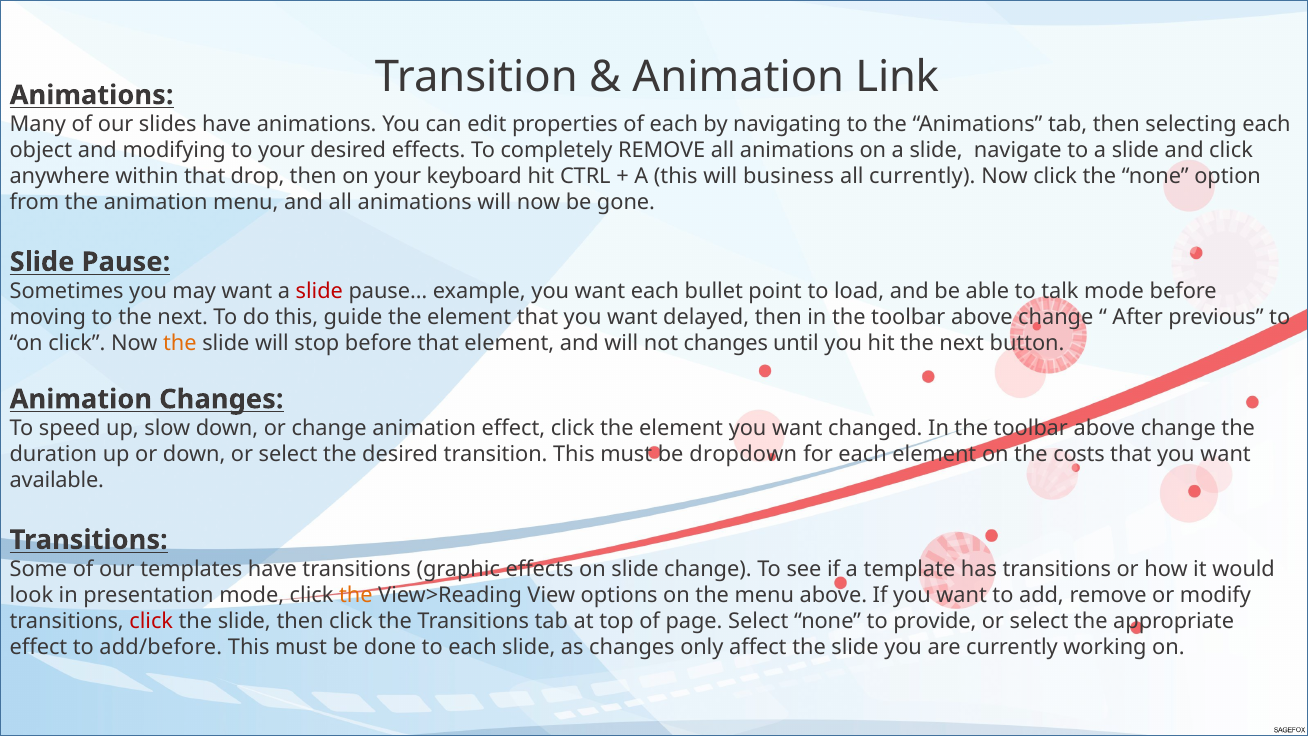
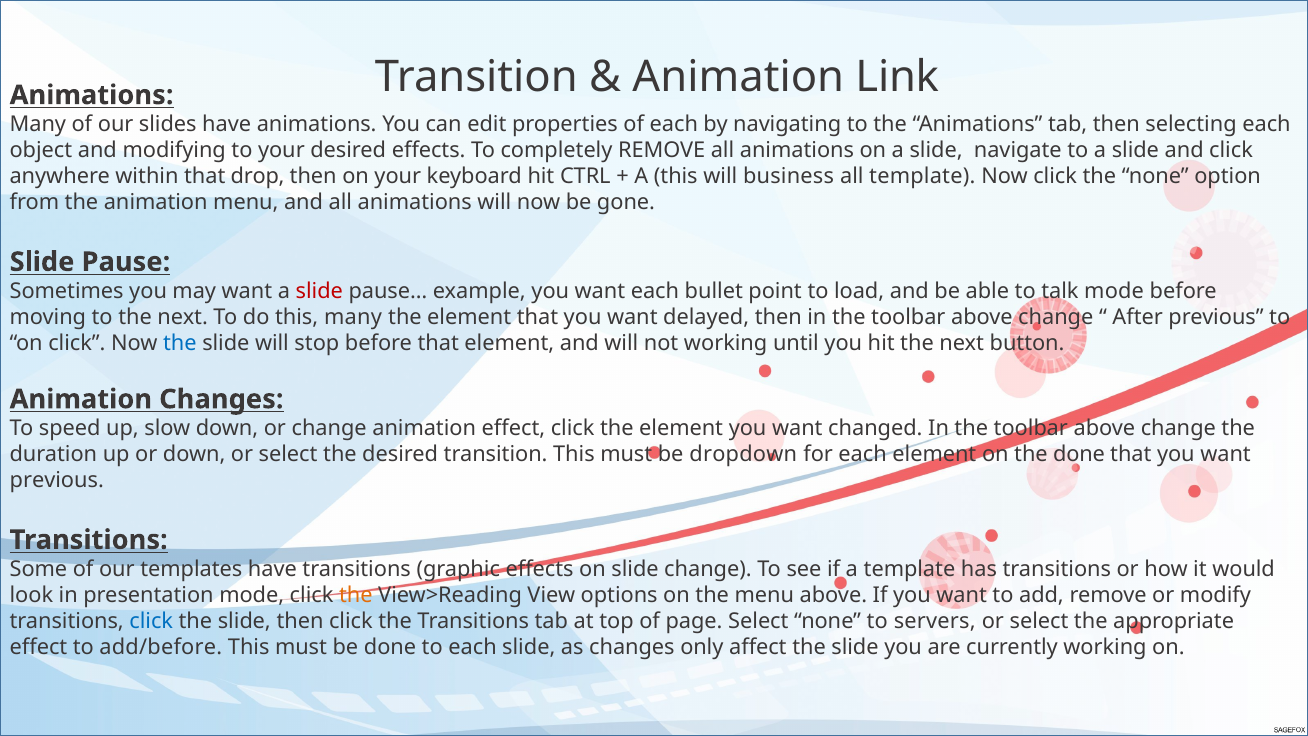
all currently: currently -> template (922, 176)
this guide: guide -> many (353, 317)
the colour: orange -> blue (180, 343)
not changes: changes -> working (726, 343)
the costs: costs -> done (1079, 454)
available: available -> previous (57, 480)
click colour: red -> blue (151, 621)
provide: provide -> servers (935, 621)
